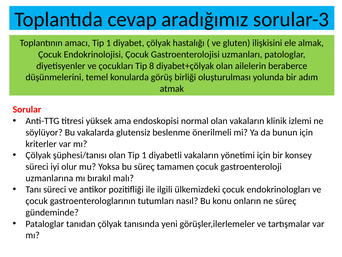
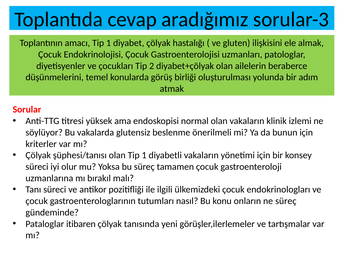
8: 8 -> 2 (152, 66)
tanıdan: tanıdan -> itibaren (81, 223)
